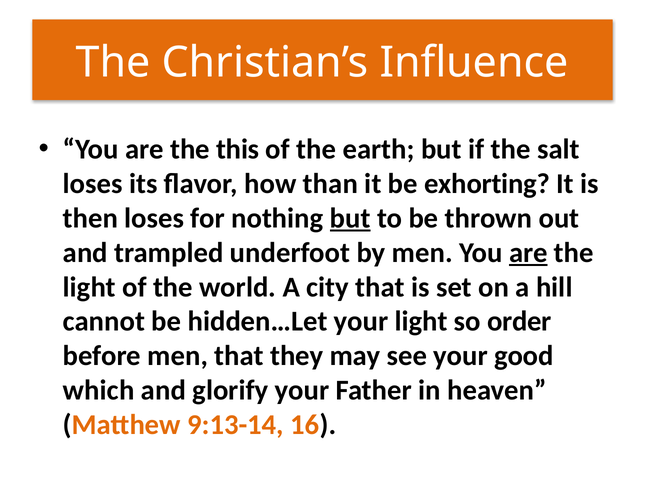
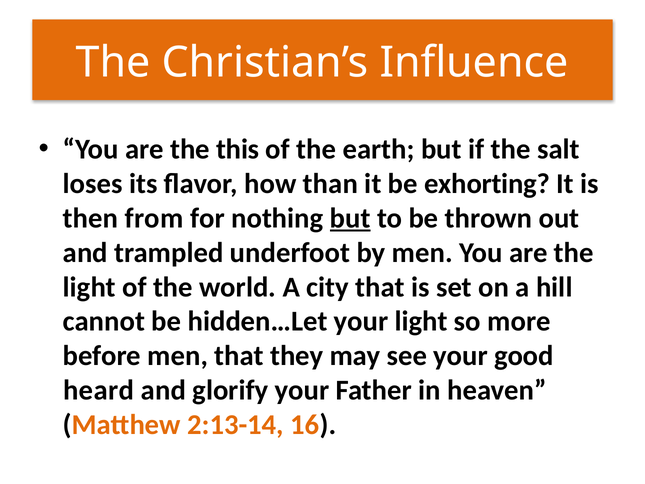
then loses: loses -> from (154, 218)
are underline: present -> none (528, 253)
order: order -> more (519, 321)
which: which -> heard (99, 390)
9:13-14: 9:13-14 -> 2:13-14 (235, 425)
